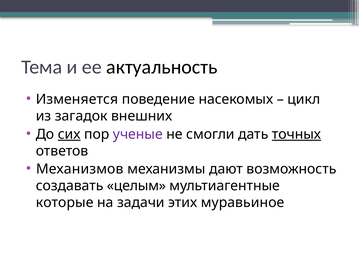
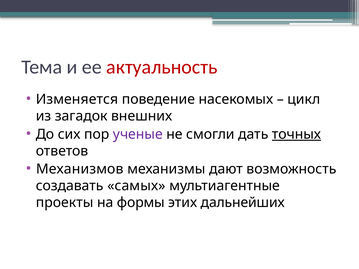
актуальность colour: black -> red (162, 67)
сих underline: present -> none (69, 134)
целым: целым -> самых (136, 186)
которые: которые -> проекты (65, 203)
задачи: задачи -> формы (141, 203)
муравьиное: муравьиное -> дальнейших (243, 203)
